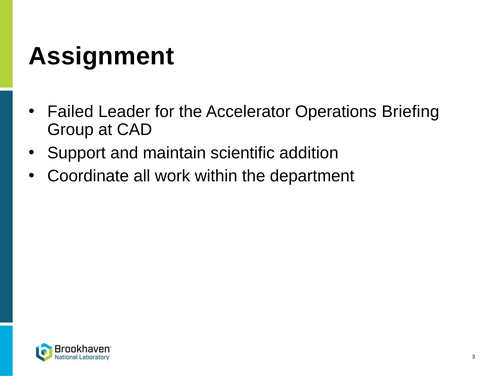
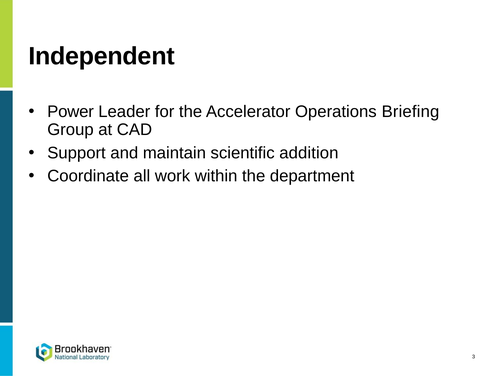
Assignment: Assignment -> Independent (102, 56)
Failed: Failed -> Power (71, 111)
